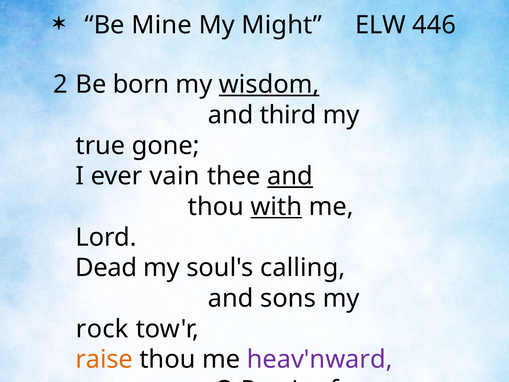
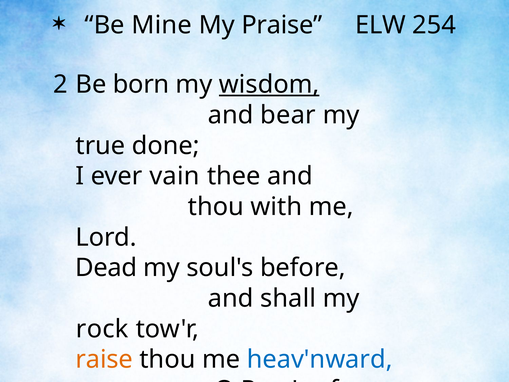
Might: Might -> Praise (282, 25)
446: 446 -> 254 (434, 25)
third: third -> bear (288, 115)
gone: gone -> done (166, 146)
and underline: present -> none (290, 176)
with underline: present -> none (276, 207)
calling: calling -> before (303, 268)
sons: sons -> shall (288, 298)
heav'nward colour: purple -> blue (320, 359)
